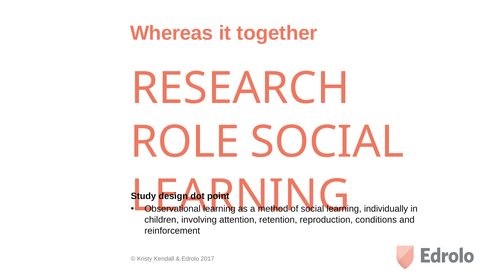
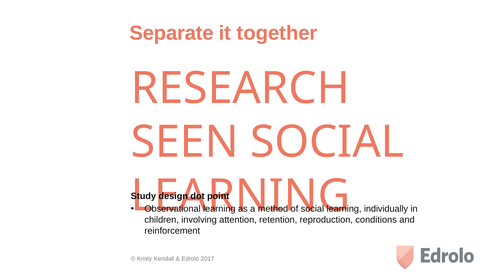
Whereas: Whereas -> Separate (172, 33)
ROLE: ROLE -> SEEN (185, 142)
